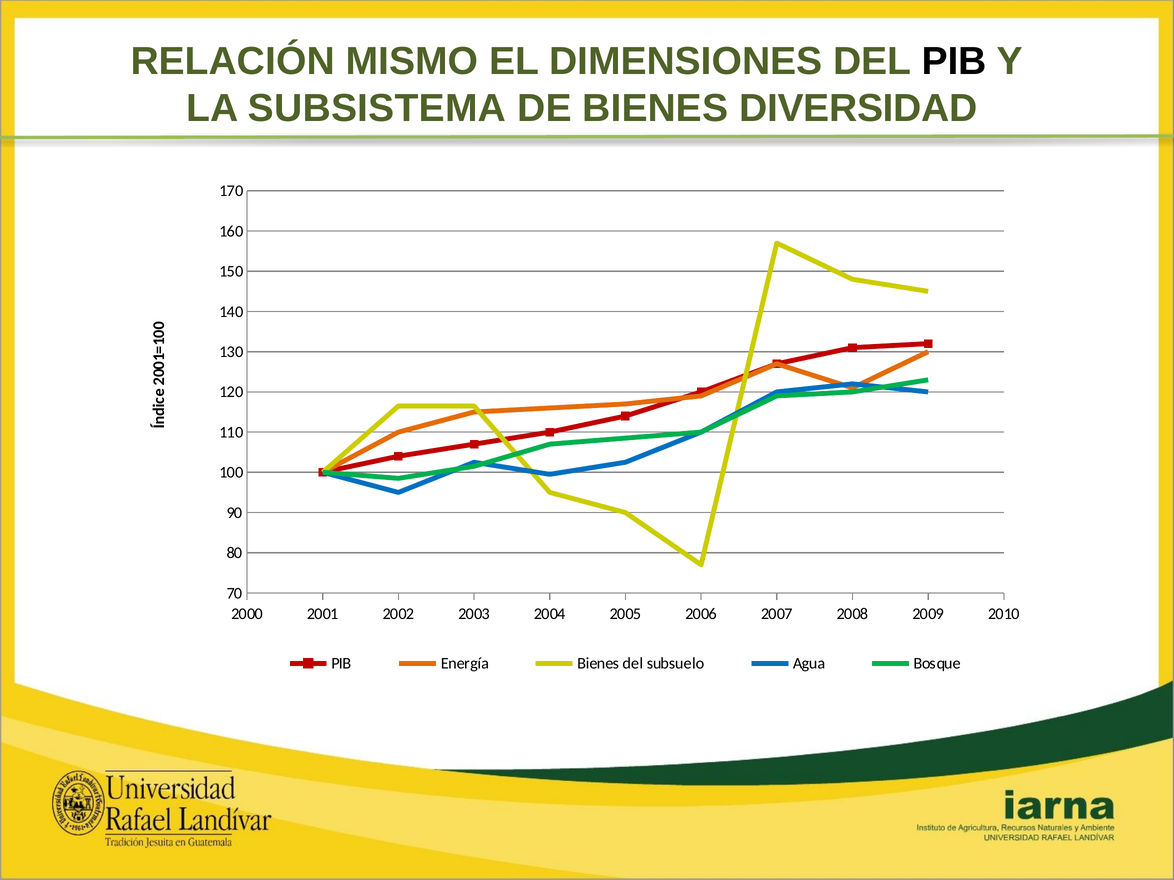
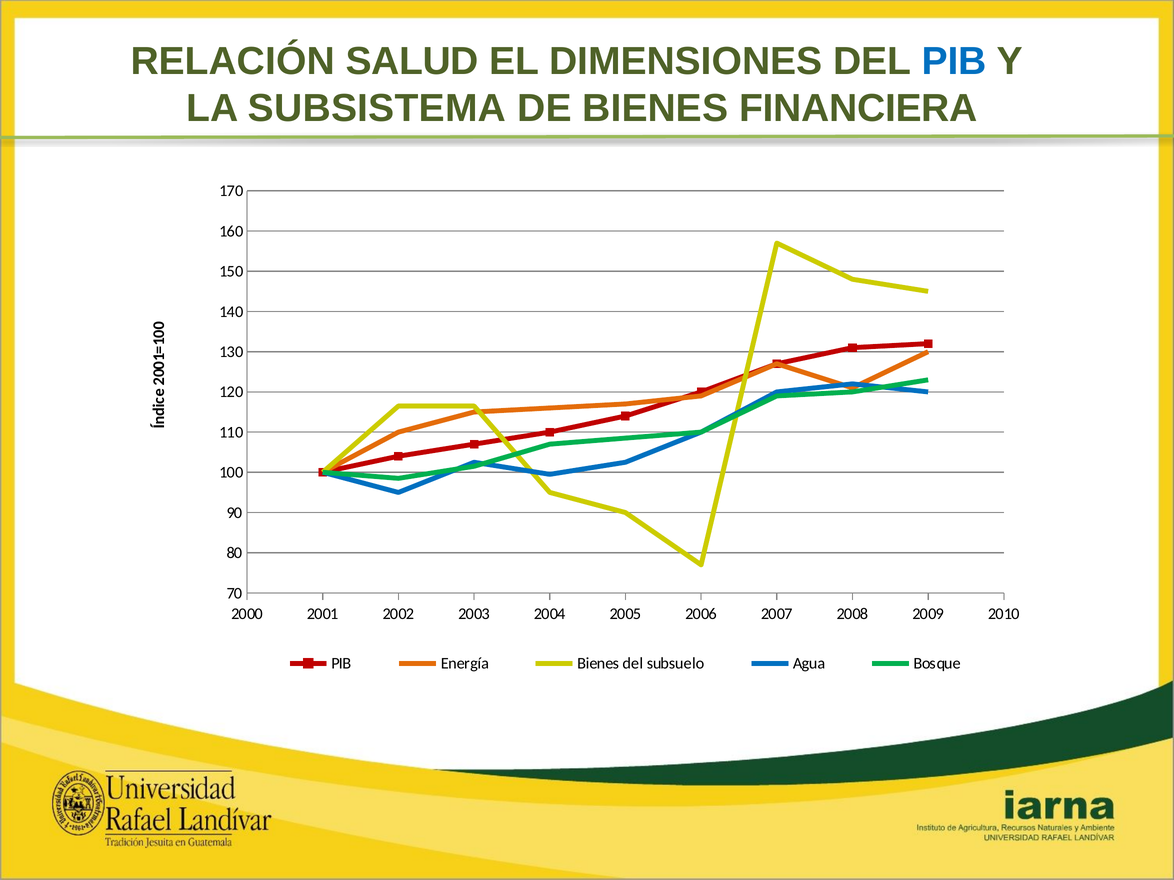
MISMO: MISMO -> SALUD (412, 61)
PIB colour: black -> blue (954, 61)
DIVERSIDAD: DIVERSIDAD -> FINANCIERA (858, 108)
